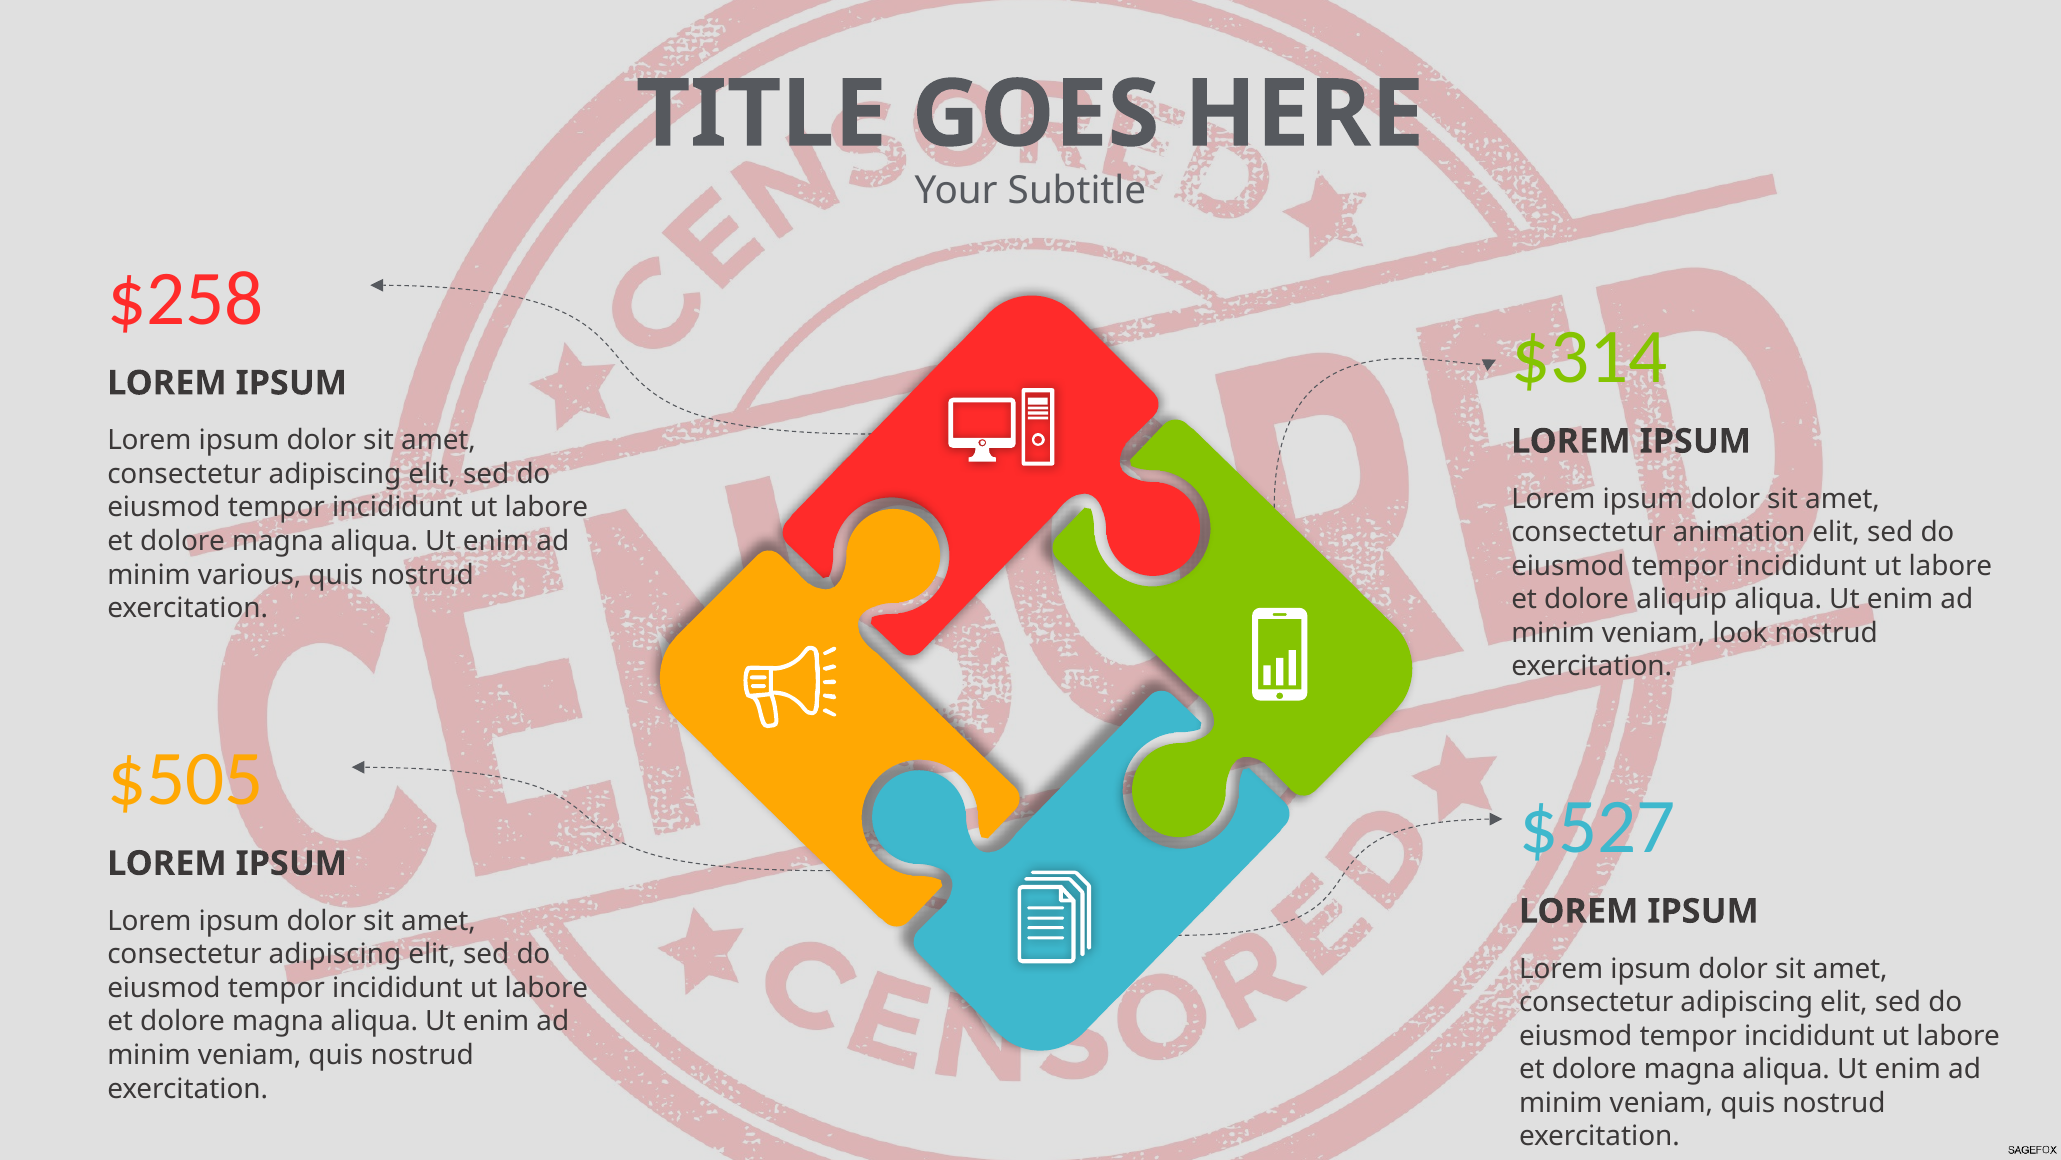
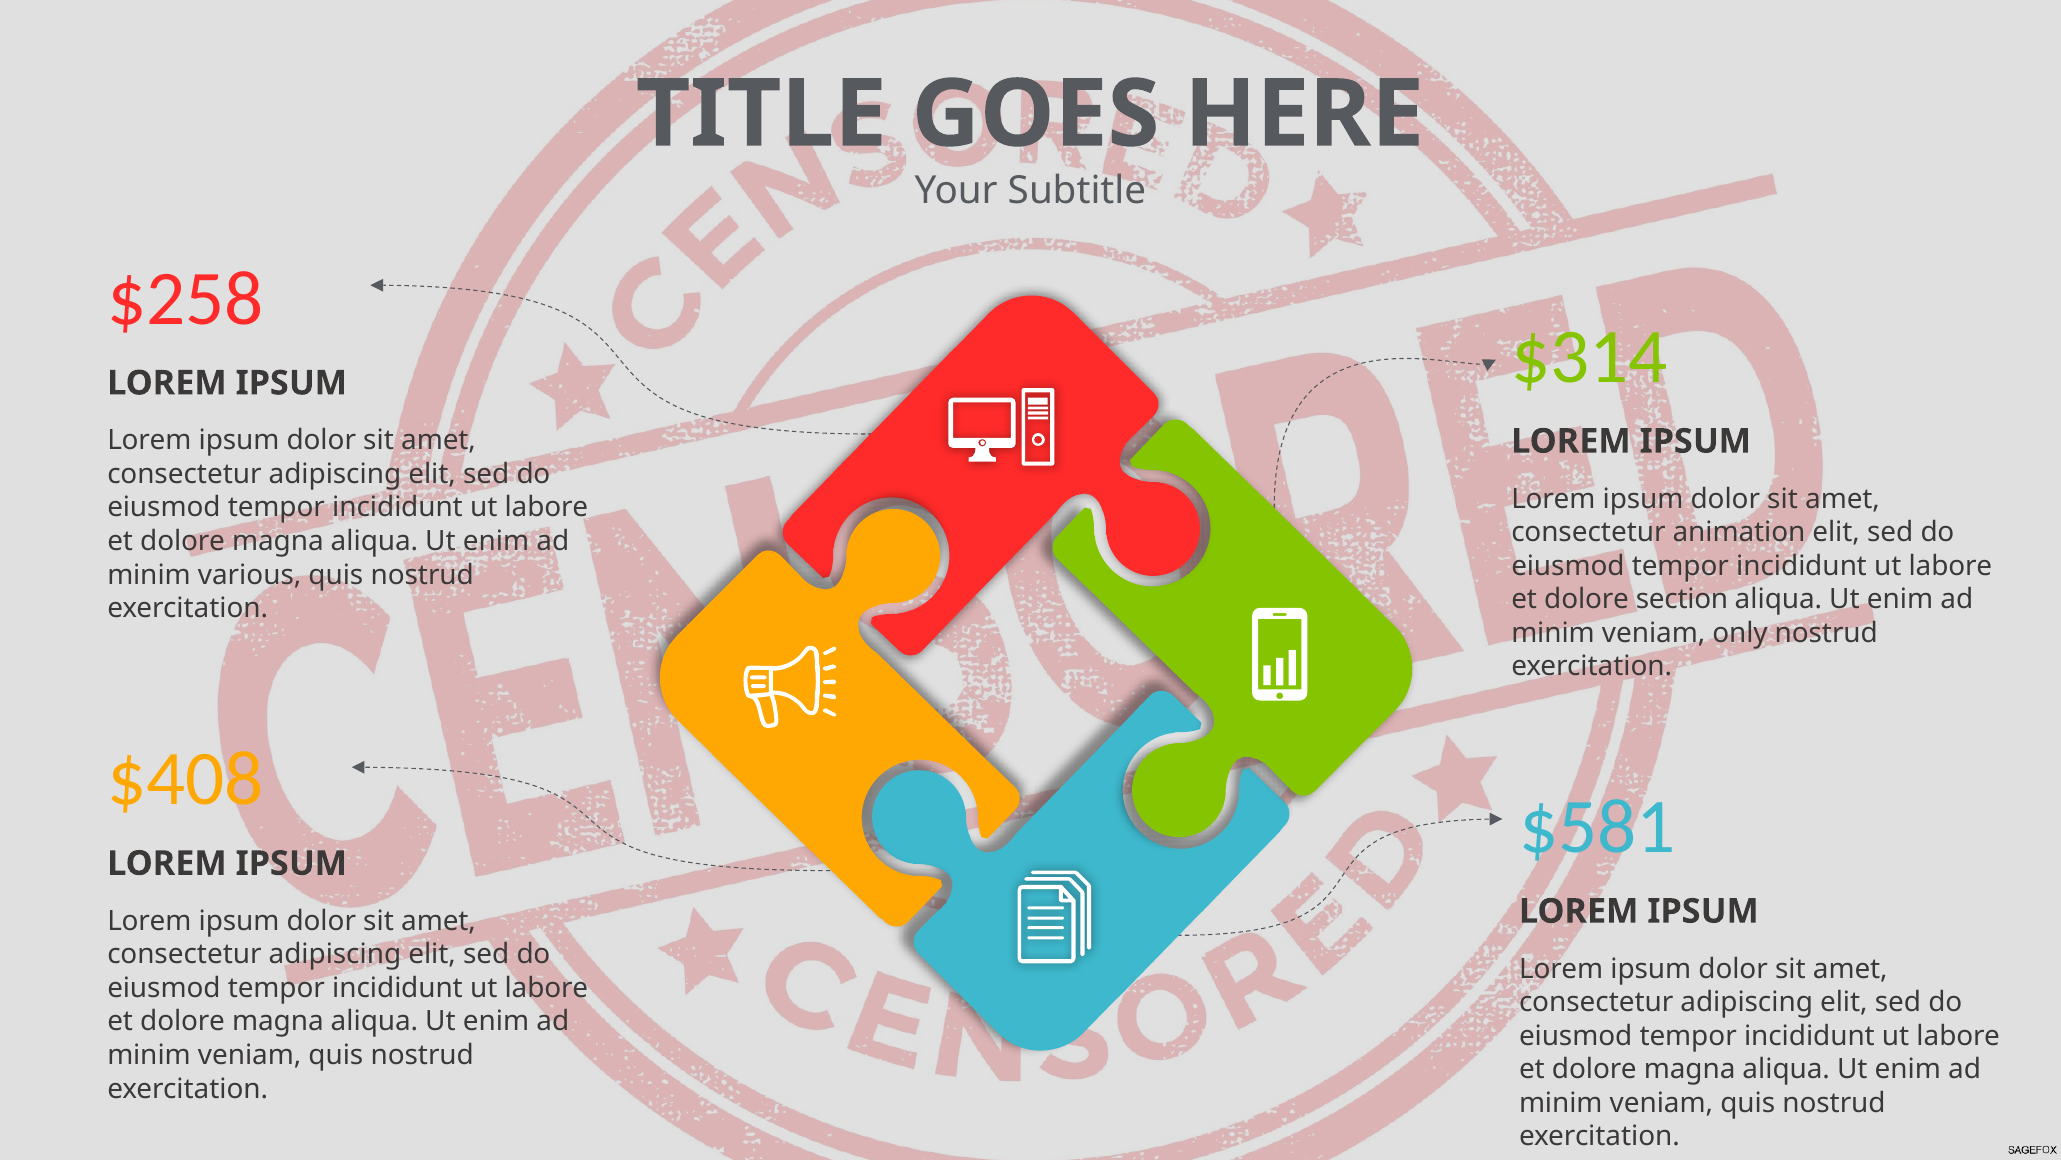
aliquip: aliquip -> section (1682, 599)
look: look -> only (1740, 633)
$505: $505 -> $408 (186, 778)
$527: $527 -> $581 (1597, 826)
